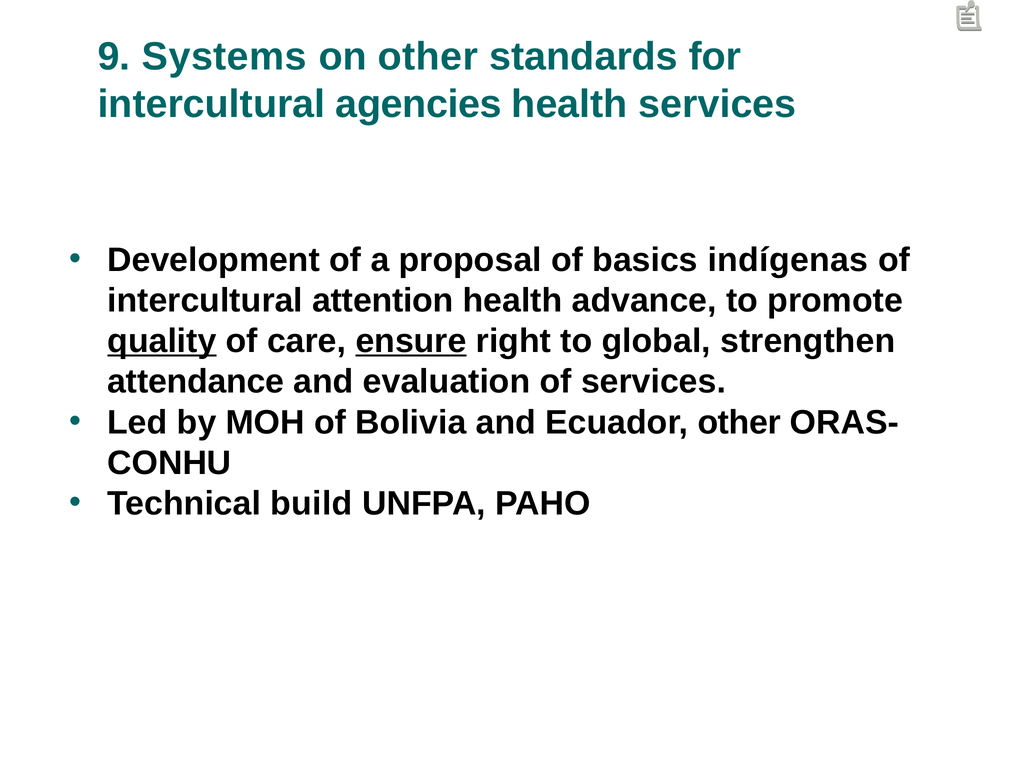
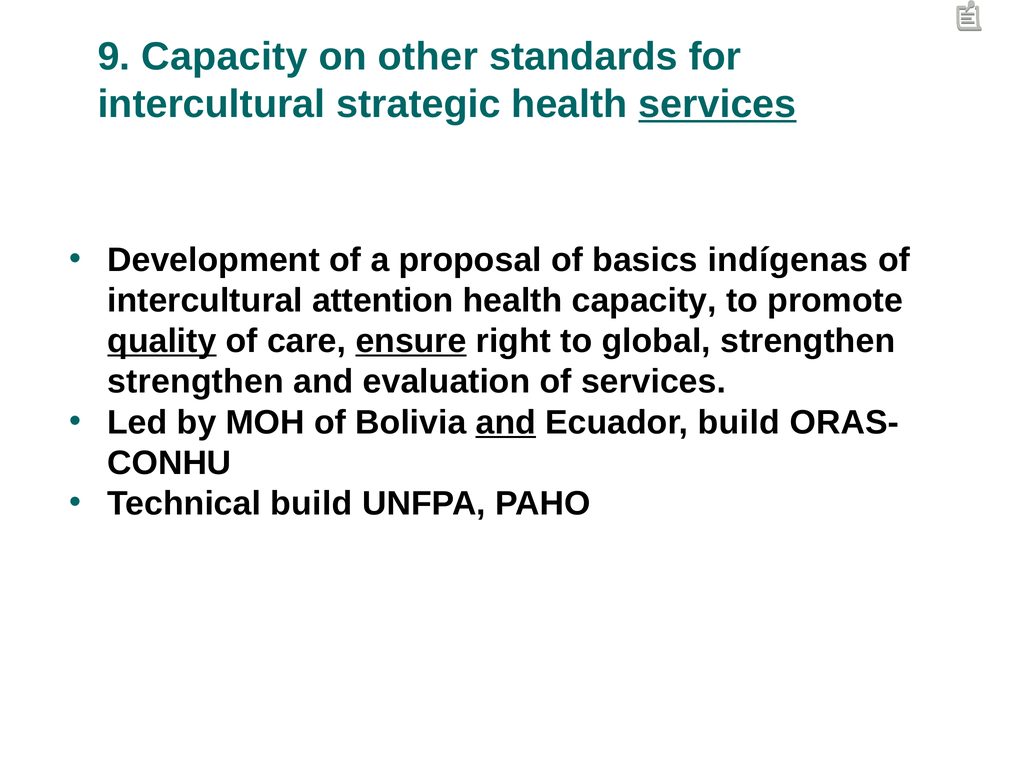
9 Systems: Systems -> Capacity (225, 57)
agencies: agencies -> strategic (418, 104)
services underline: none -> present (717, 104)
health advance: advance -> capacity (644, 301)
attendance: attendance -> strengthen (196, 382)
and underline: none -> present (506, 422)
Ecuador other: other -> build (739, 422)
